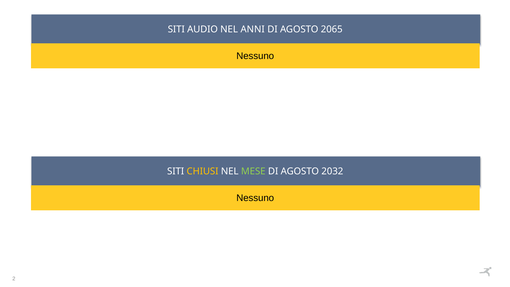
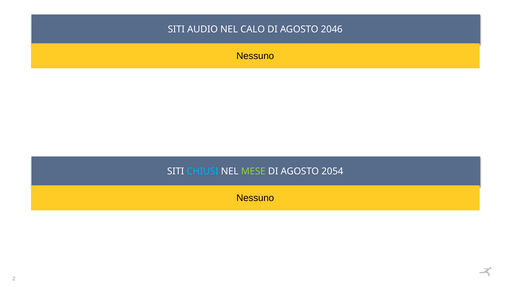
ANNI: ANNI -> CALO (253, 29)
2065: 2065 -> 2046 (332, 29)
CHIUSI colour: yellow -> light blue (203, 171)
2032: 2032 -> 2054 (332, 171)
